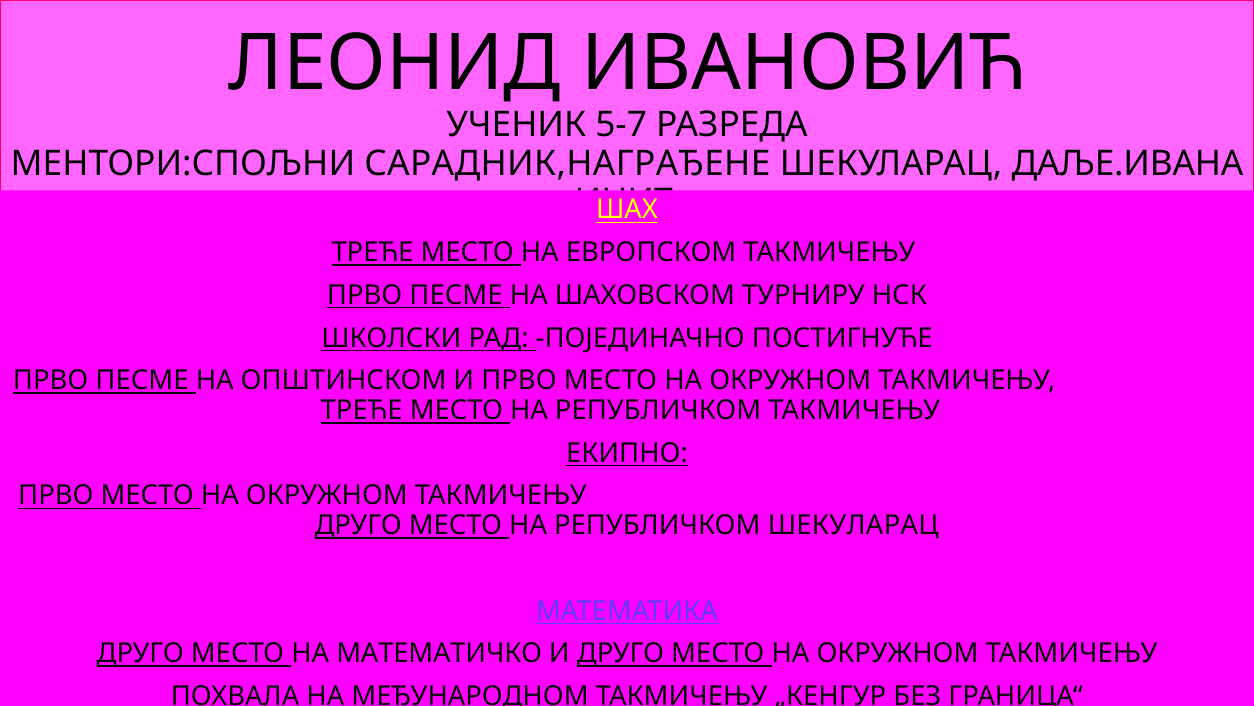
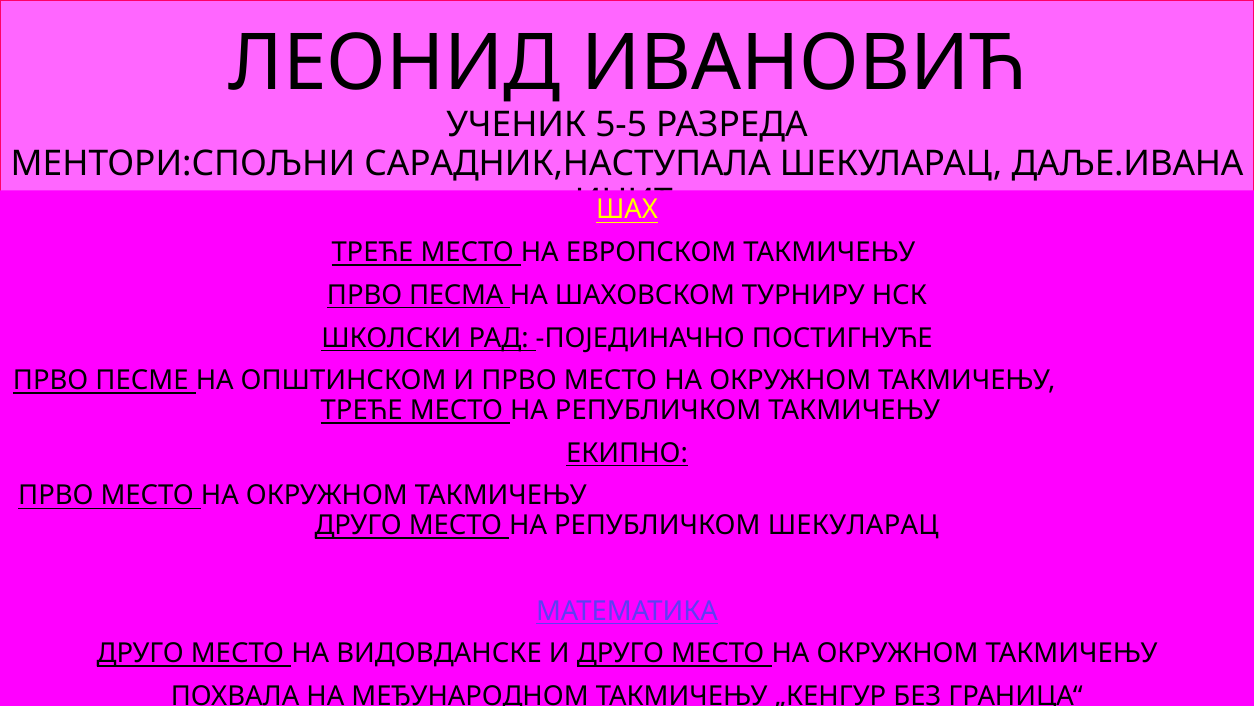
5-7: 5-7 -> 5-5 (621, 125)
САРАДНИК,НАГРАЂЕНЕ: САРАДНИК,НАГРАЂЕНЕ -> САРАДНИК,НАСТУПАЛА (568, 163)
ПЕСМЕ: ПЕСМЕ -> ПЕСМА (456, 295)
МАТЕМАТИЧКО: МАТЕМАТИЧКО -> ВИДОВДАНСКЕ (439, 653)
